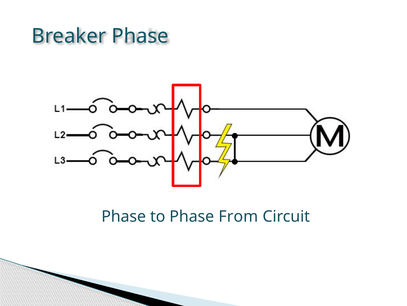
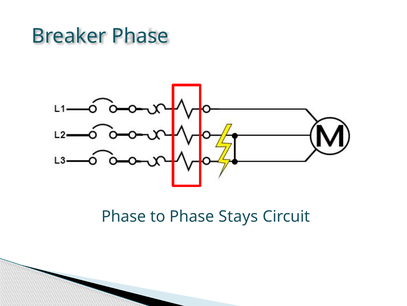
From: From -> Stays (238, 216)
